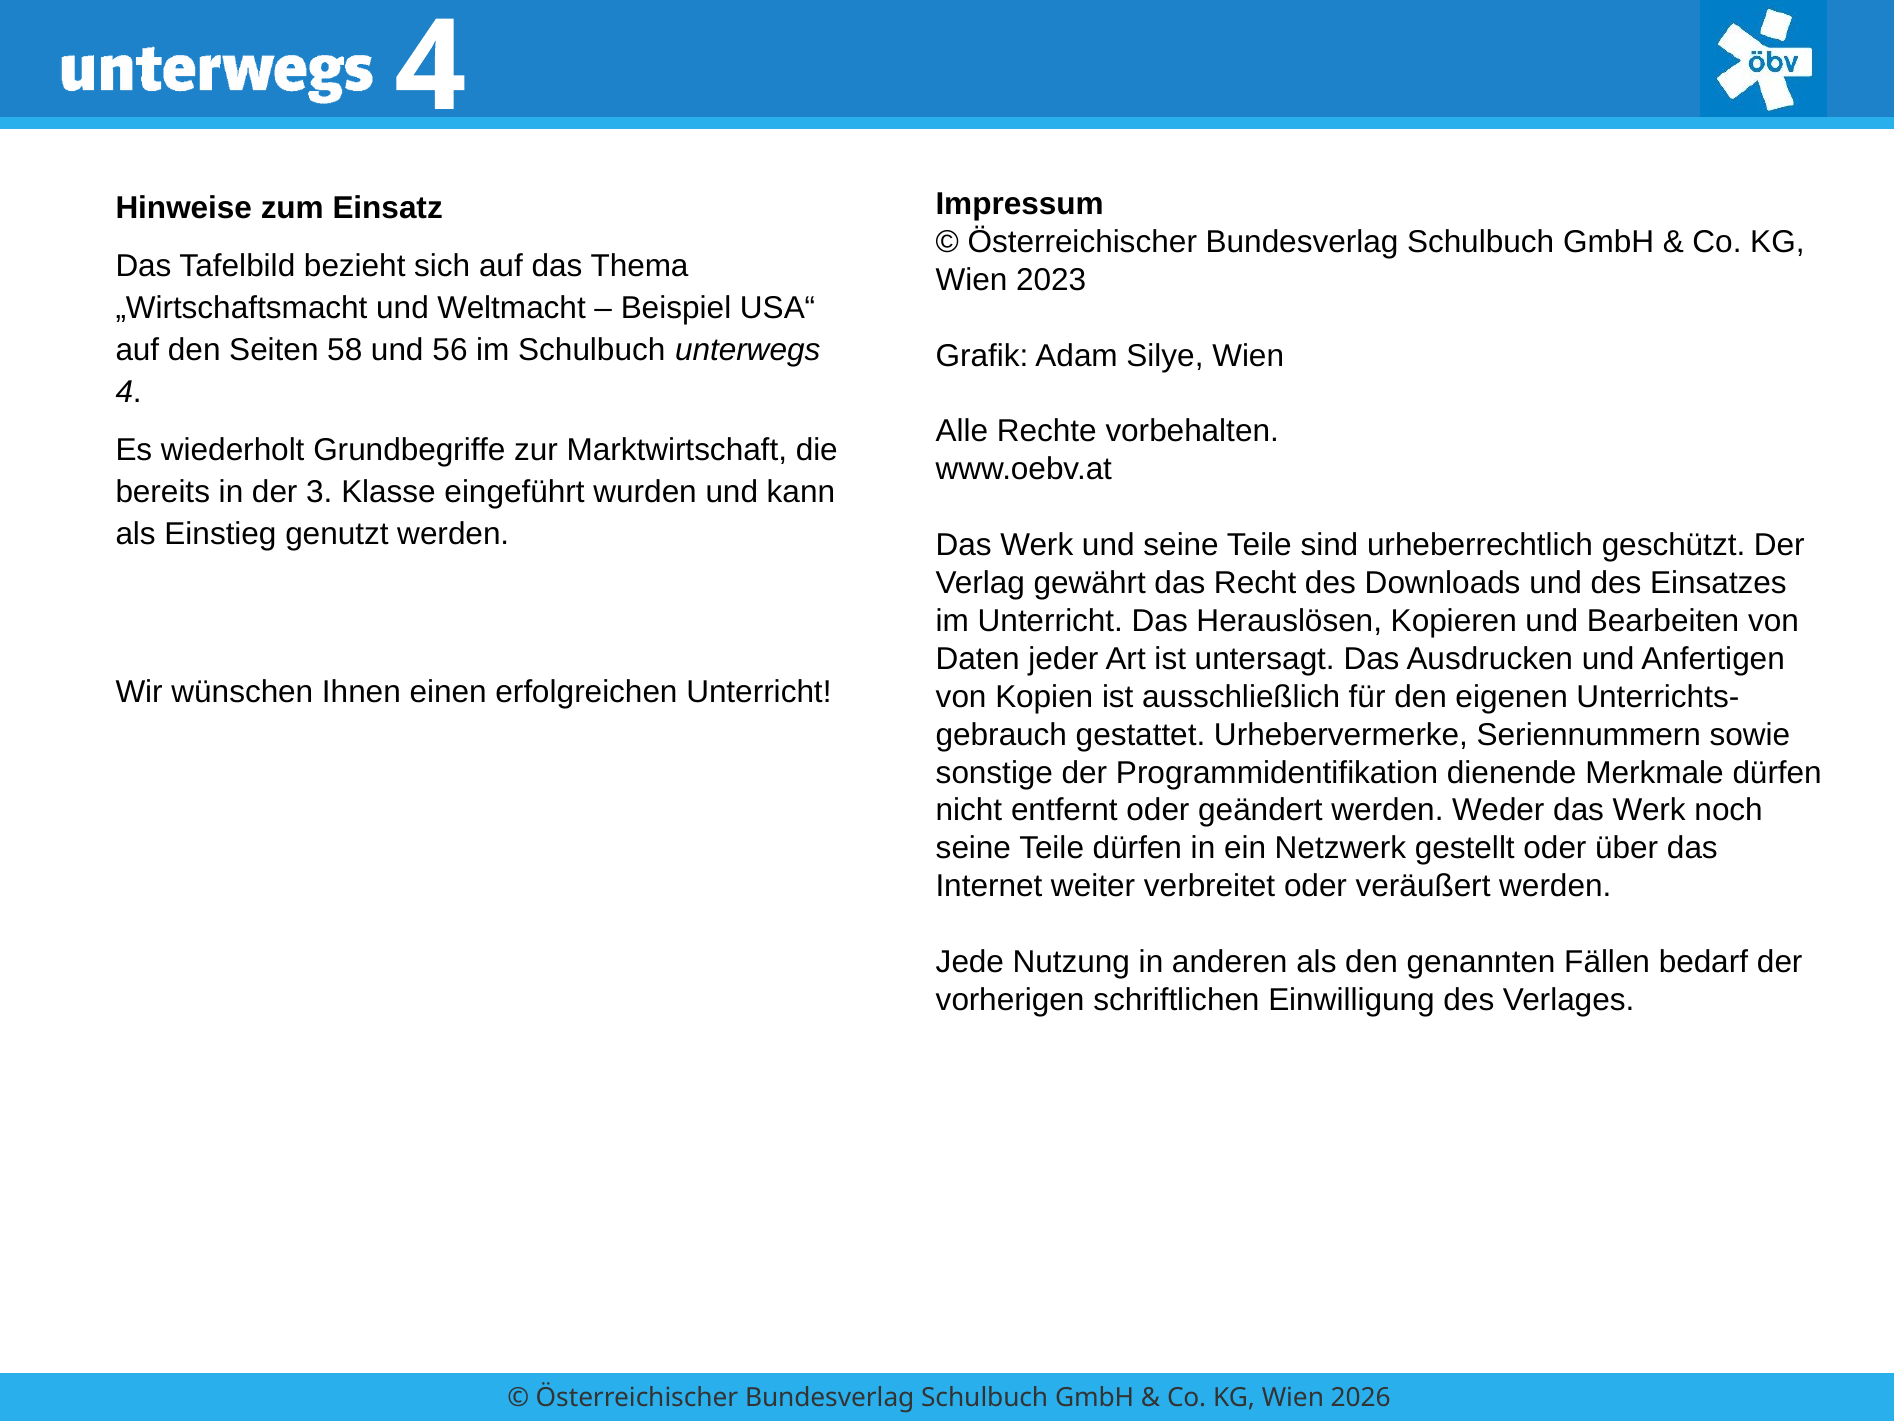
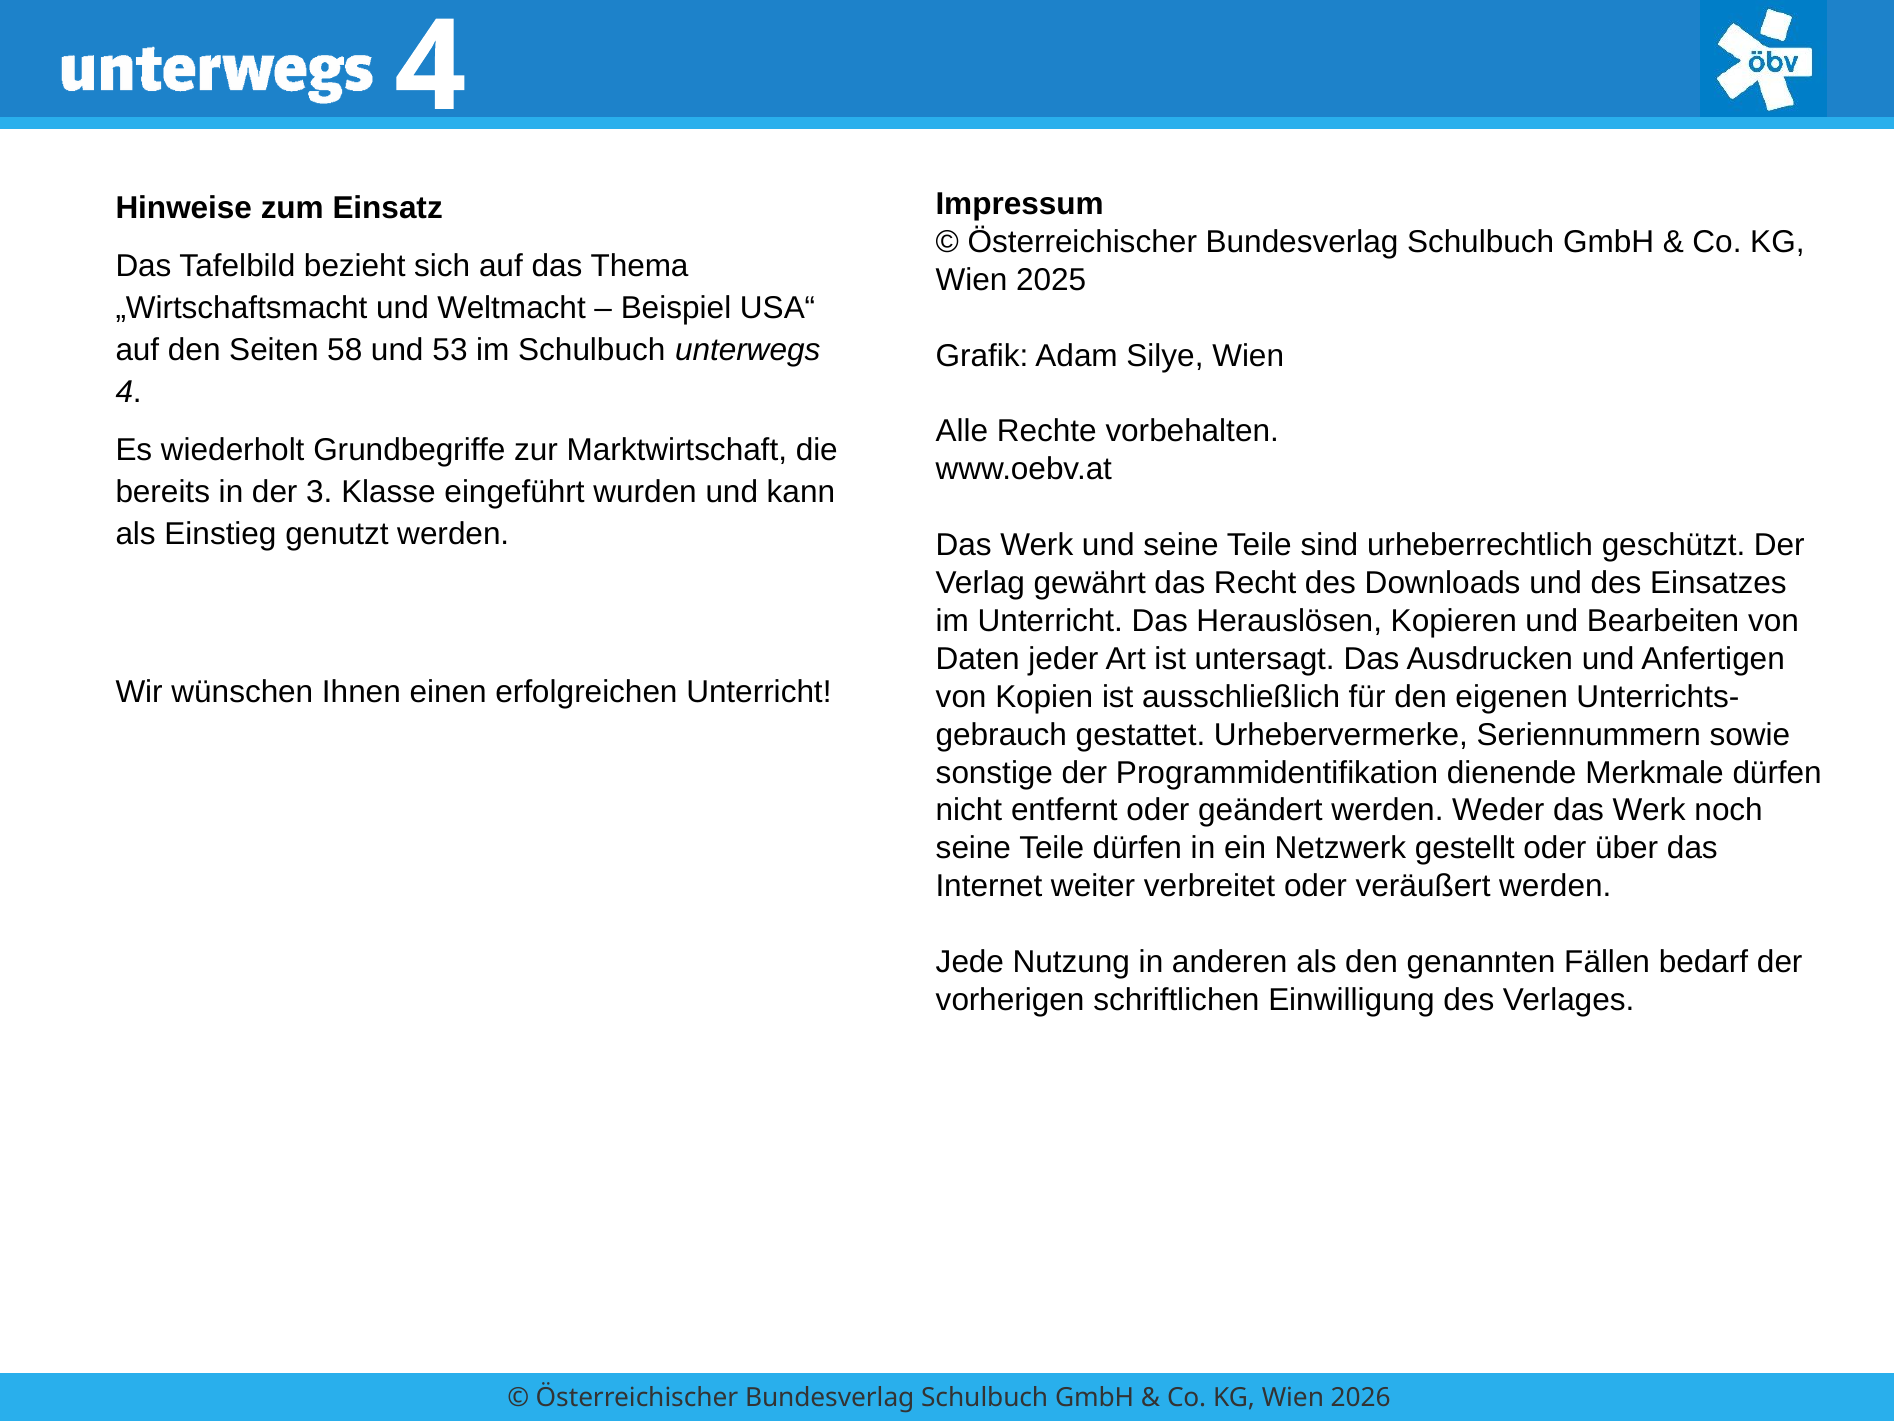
2023: 2023 -> 2025 (1051, 280)
56: 56 -> 53 (450, 350)
